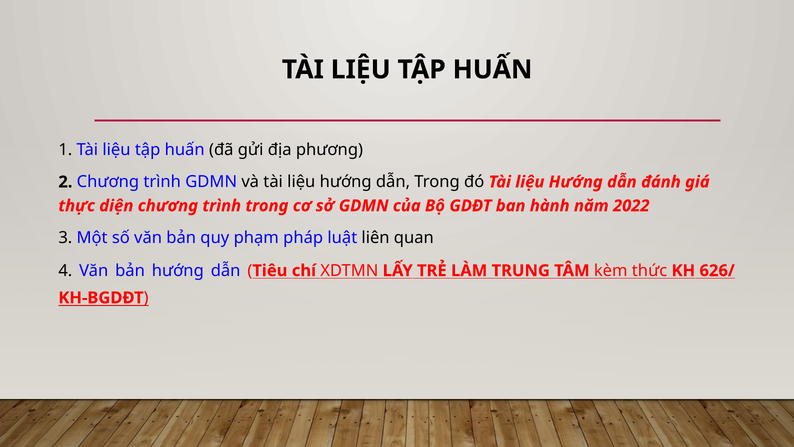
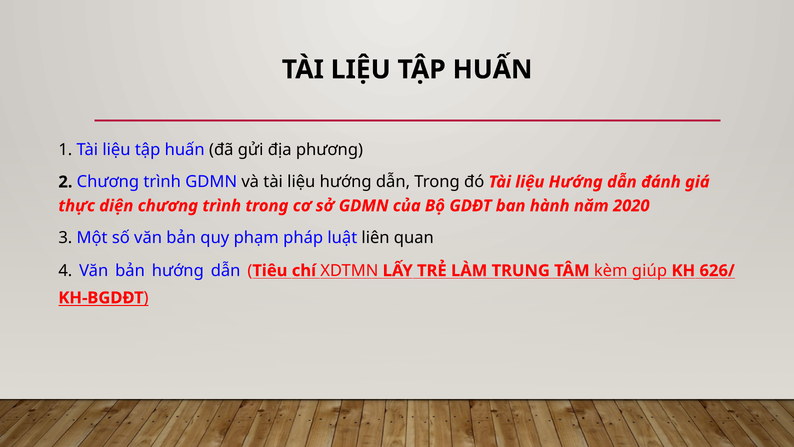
2022: 2022 -> 2020 (631, 206)
thức: thức -> giúp (649, 270)
